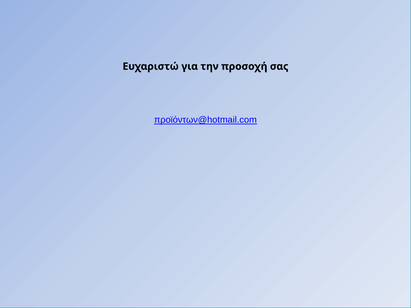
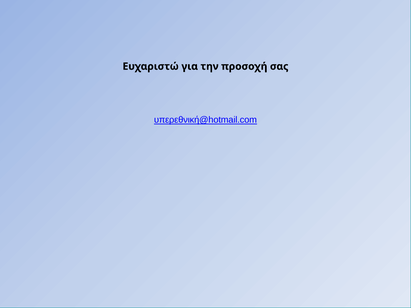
προϊόντων@hotmail.com: προϊόντων@hotmail.com -> υπερεθνική@hotmail.com (205, 120)
